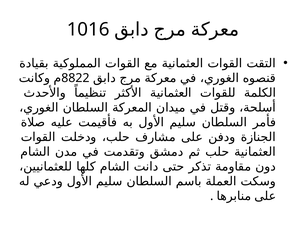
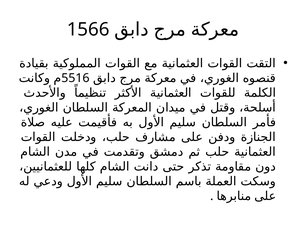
1016: 1016 -> 1566 (88, 30)
8822: 8822 -> 5516 (75, 78)
